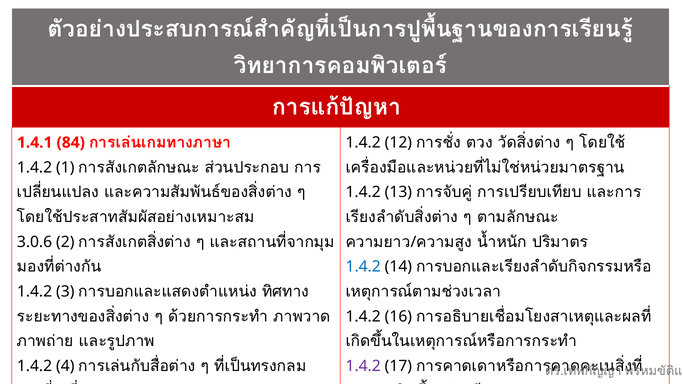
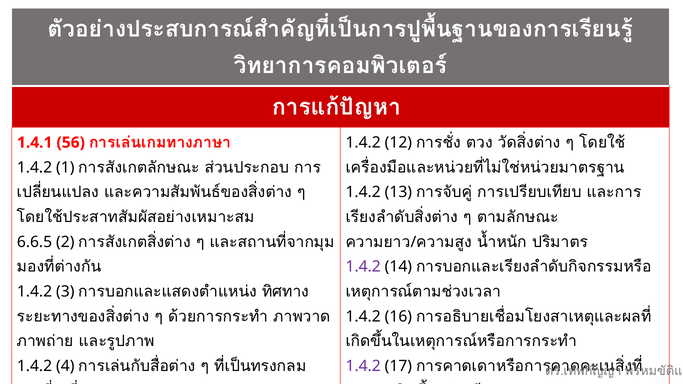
84: 84 -> 56 (71, 143)
3.0.6: 3.0.6 -> 6.6.5 (35, 242)
1.4.2 colour: blue -> purple (363, 267)
